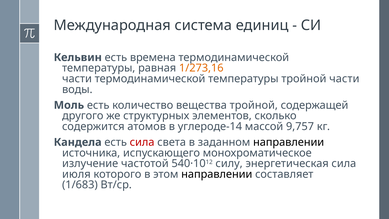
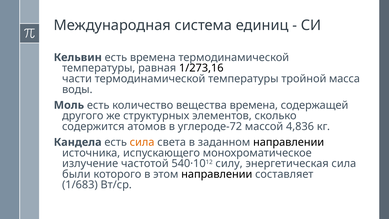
1/273,16 colour: orange -> black (201, 68)
тройной части: части -> масса (344, 79)
вещества тройной: тройной -> времена (254, 105)
углероде-14: углероде-14 -> углероде-72 (210, 126)
9,757: 9,757 -> 4,836 (300, 126)
сила colour: red -> orange (142, 142)
июля: июля -> были (76, 174)
